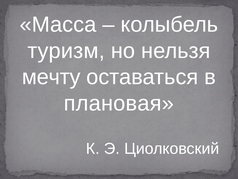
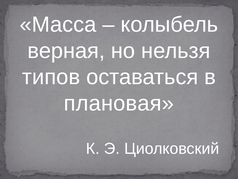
туризм: туризм -> верная (66, 51)
мечту: мечту -> типов (51, 77)
